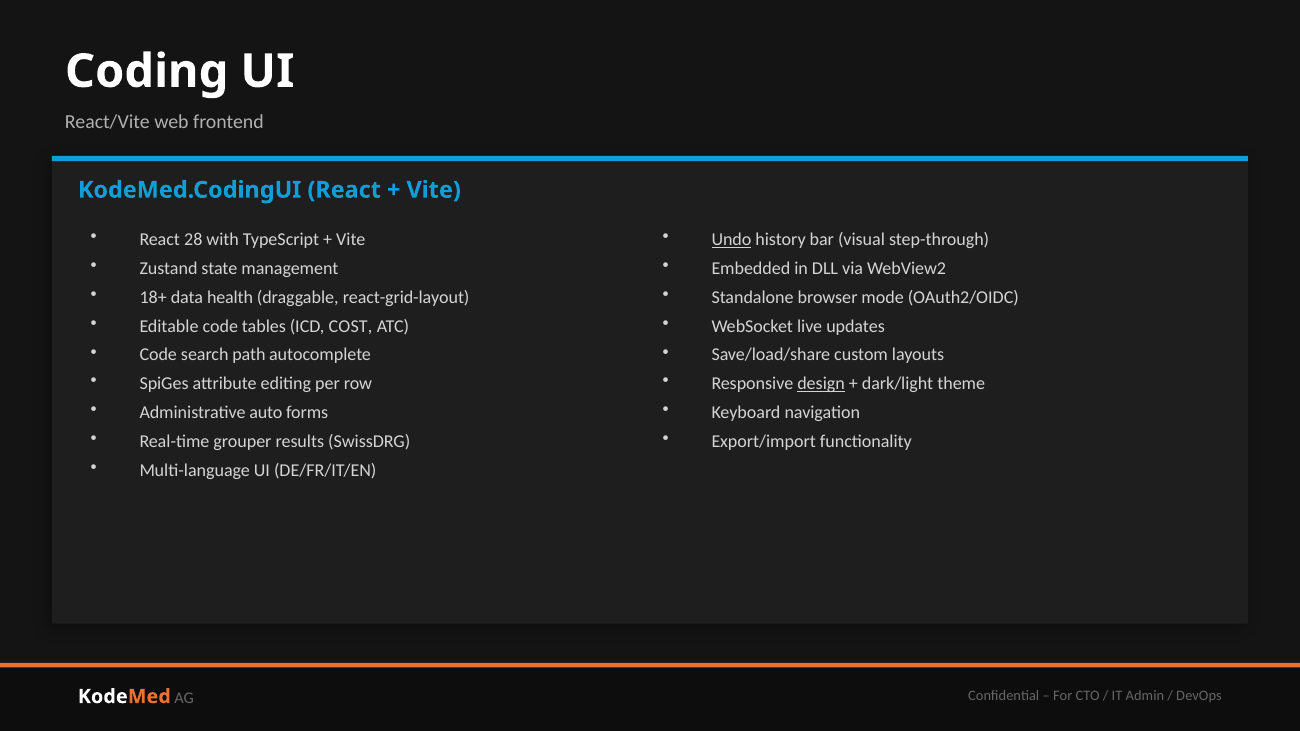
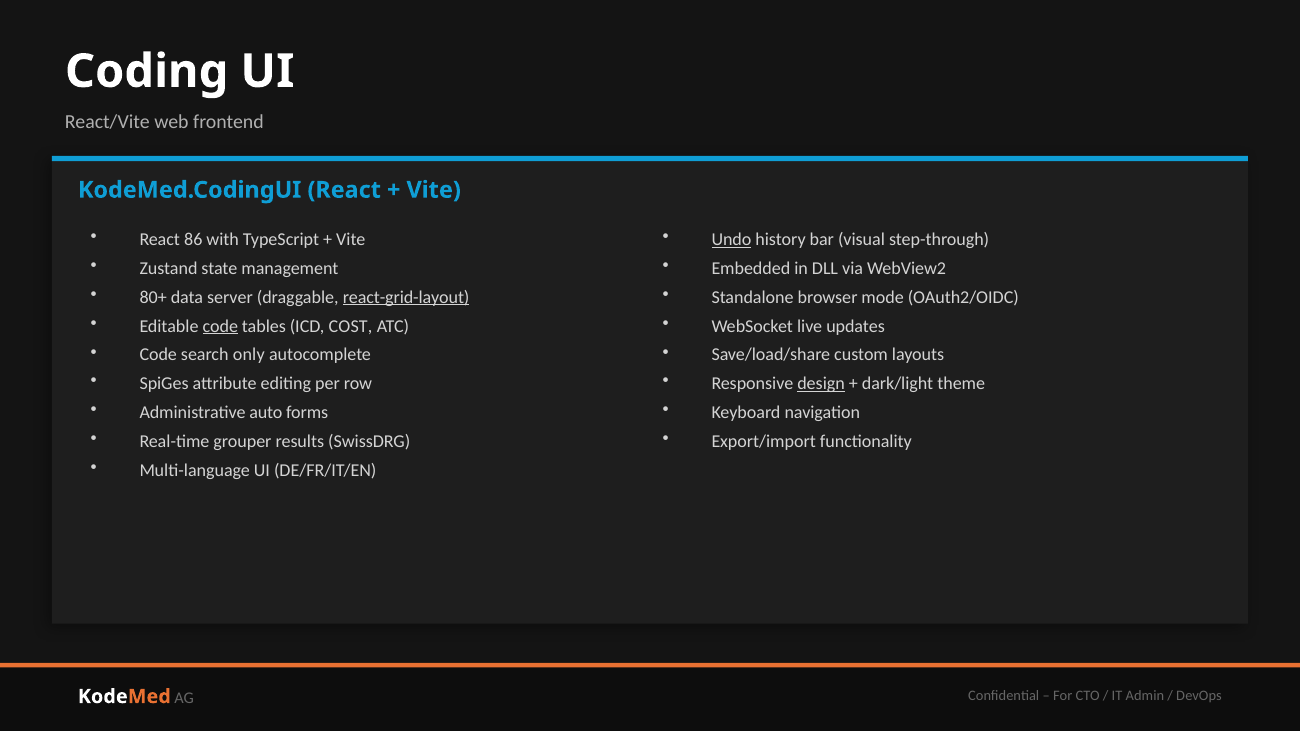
28: 28 -> 86 (193, 239)
18+: 18+ -> 80+ (153, 297)
health: health -> server (230, 297)
react-grid-layout underline: none -> present (406, 297)
code underline: none -> present (220, 326)
path: path -> only (249, 355)
